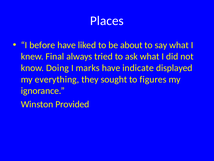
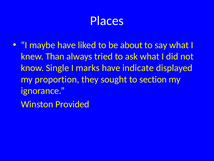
before: before -> maybe (42, 45)
Final: Final -> Than (55, 56)
Doing: Doing -> Single (57, 68)
everything: everything -> proportion (57, 79)
figures: figures -> section (153, 79)
